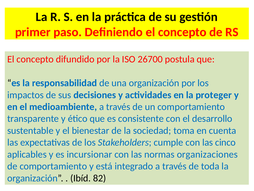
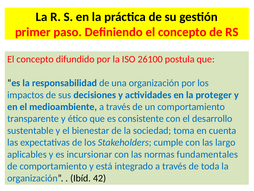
26700: 26700 -> 26100 (150, 59)
cinco: cinco -> largo (225, 142)
organizaciones: organizaciones -> fundamentales (207, 154)
82: 82 -> 42 (100, 178)
